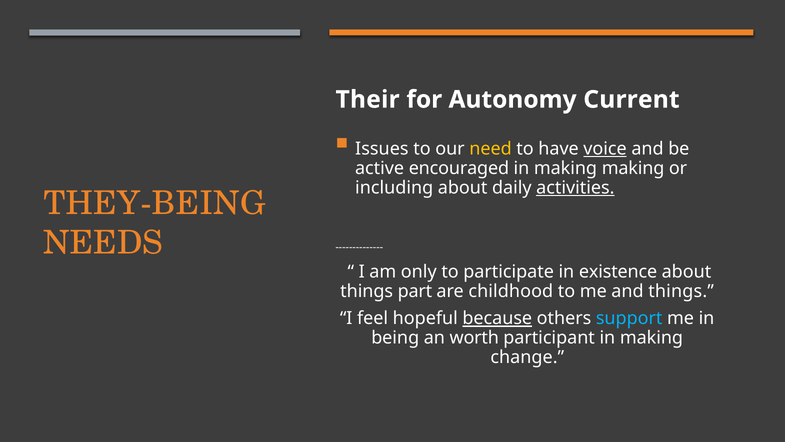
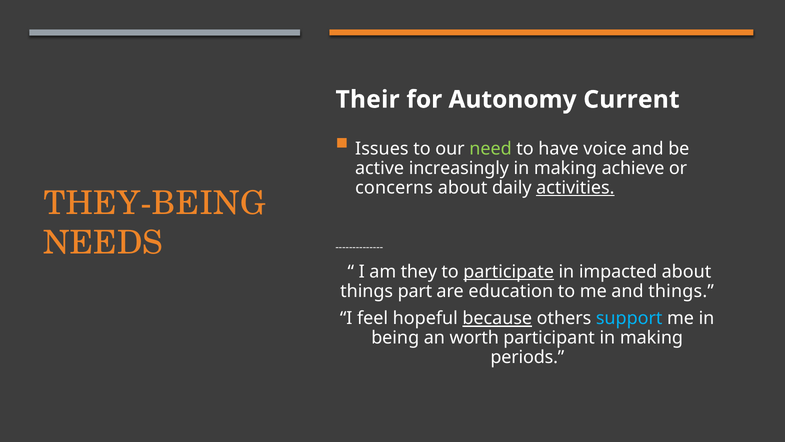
need colour: yellow -> light green (491, 149)
voice underline: present -> none (605, 149)
encouraged: encouraged -> increasingly (459, 168)
making making: making -> achieve (633, 168)
including: including -> concerns (394, 188)
only: only -> they (419, 271)
participate underline: none -> present (509, 271)
existence: existence -> impacted (618, 271)
childhood: childhood -> education (511, 291)
change: change -> periods (527, 357)
